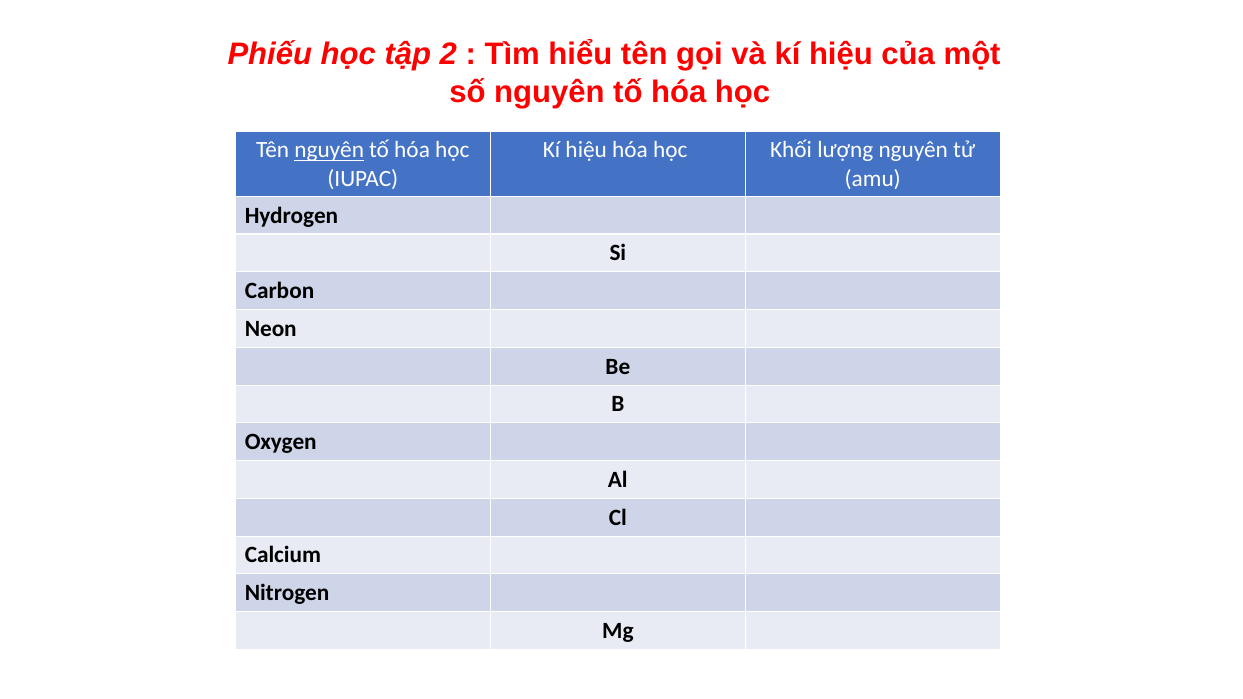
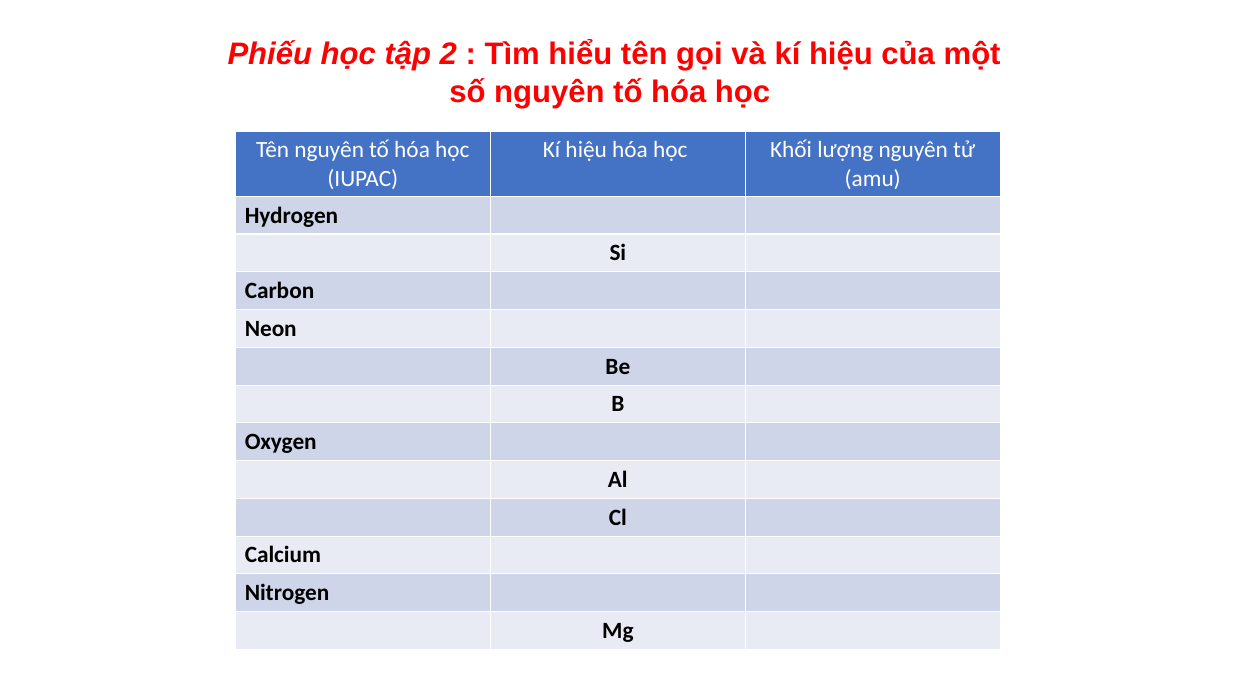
nguyên underline: present -> none (329, 150)
